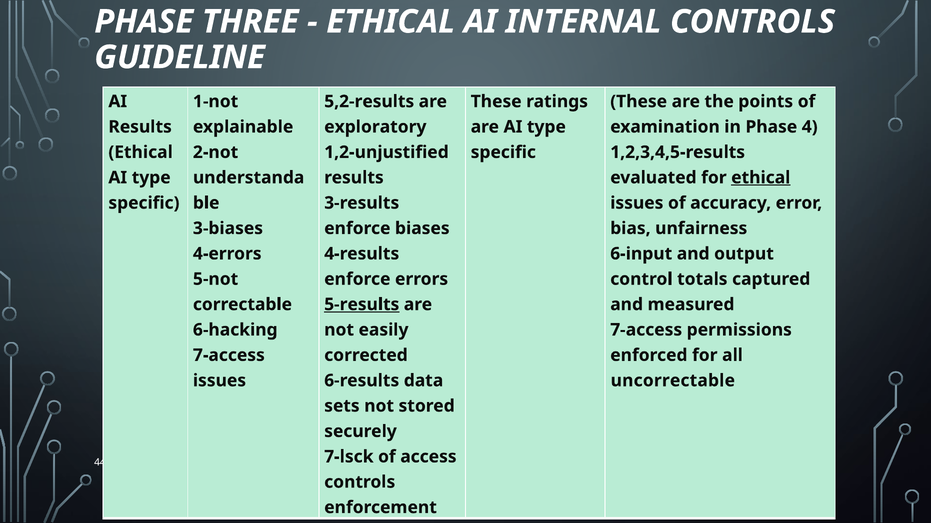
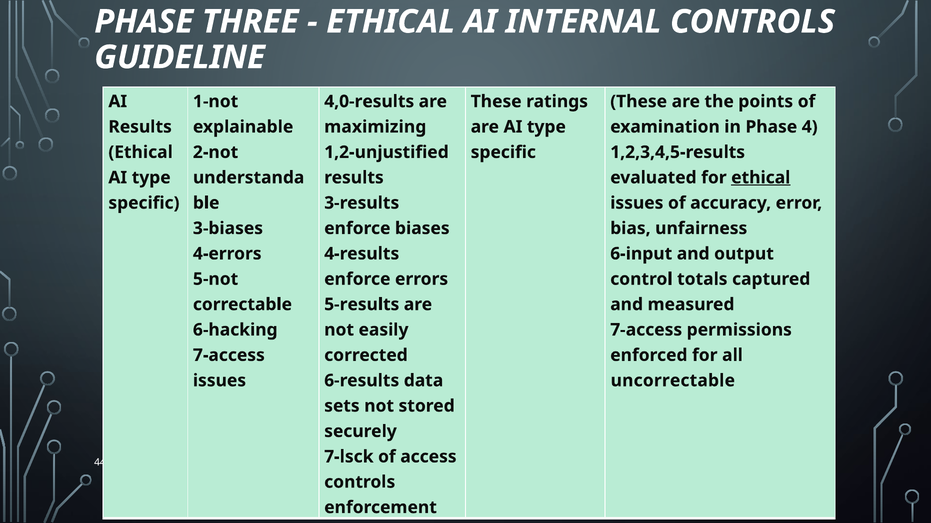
5,2-results: 5,2-results -> 4,0-results (369, 102)
exploratory: exploratory -> maximizing (375, 127)
5-results underline: present -> none (362, 305)
